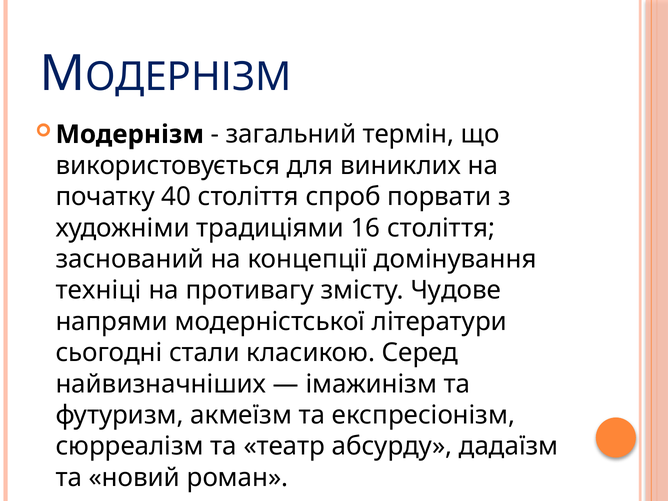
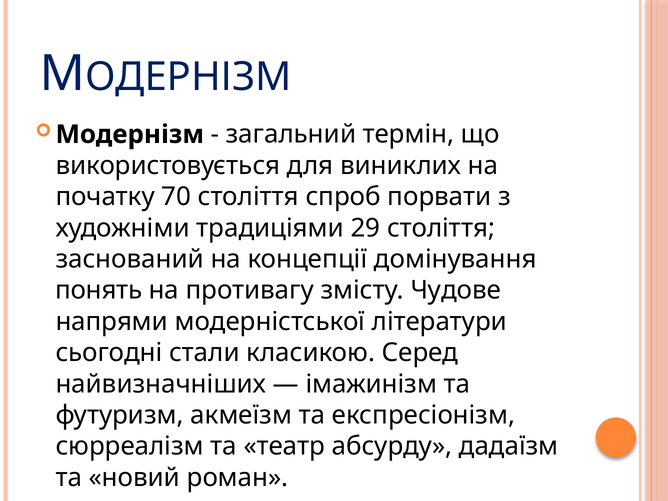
40: 40 -> 70 (176, 197)
16: 16 -> 29 (365, 228)
техніці: техніці -> понять (99, 290)
